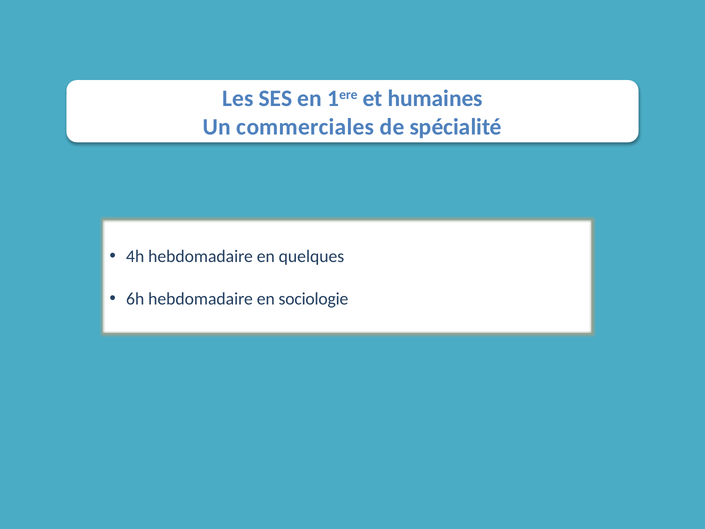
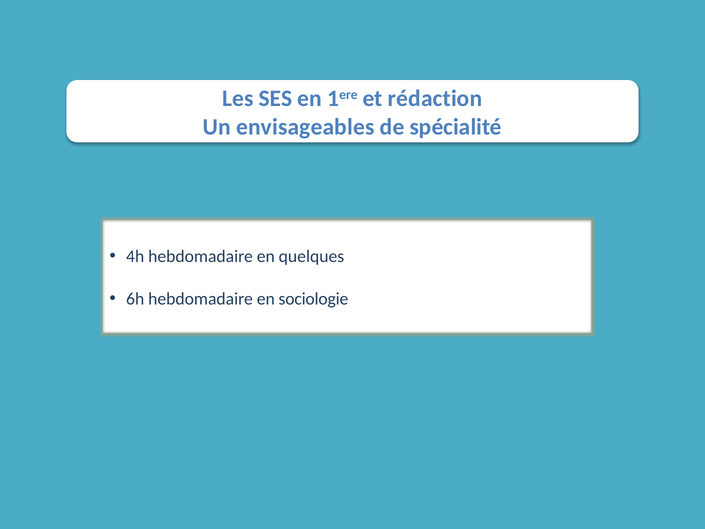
humaines: humaines -> rédaction (435, 99)
commerciales: commerciales -> envisageables (305, 127)
